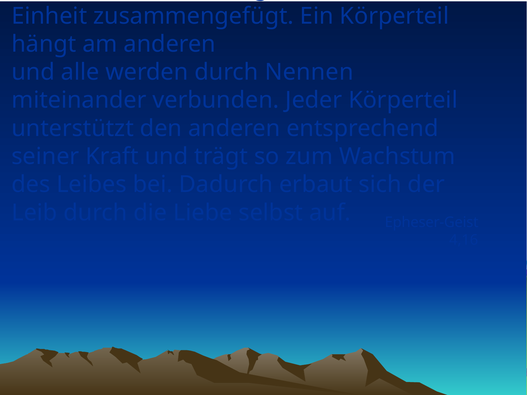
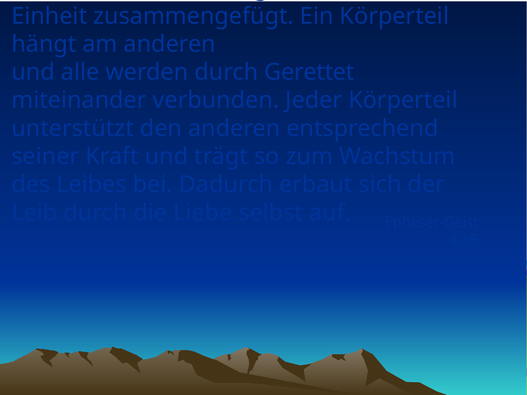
Nennen: Nennen -> Gerettet (309, 72)
